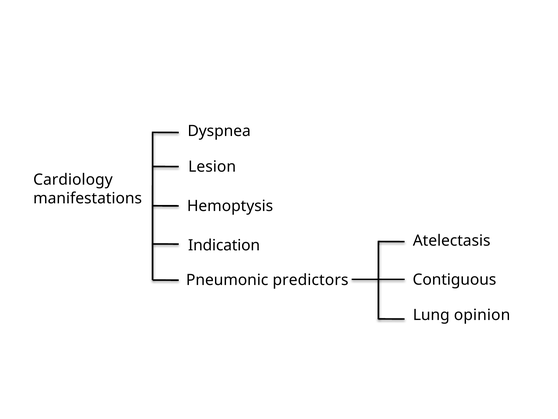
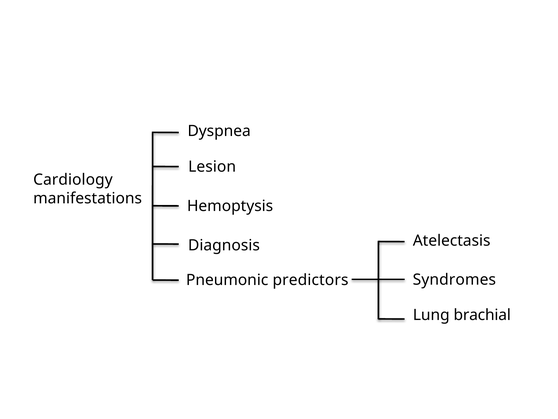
Indication: Indication -> Diagnosis (224, 245)
Contiguous: Contiguous -> Syndromes (454, 279)
opinion: opinion -> brachial (482, 315)
